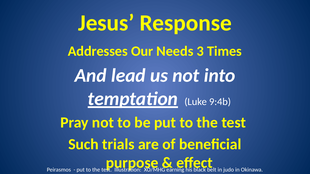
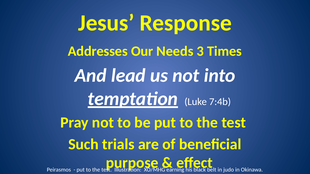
9:4b: 9:4b -> 7:4b (220, 102)
